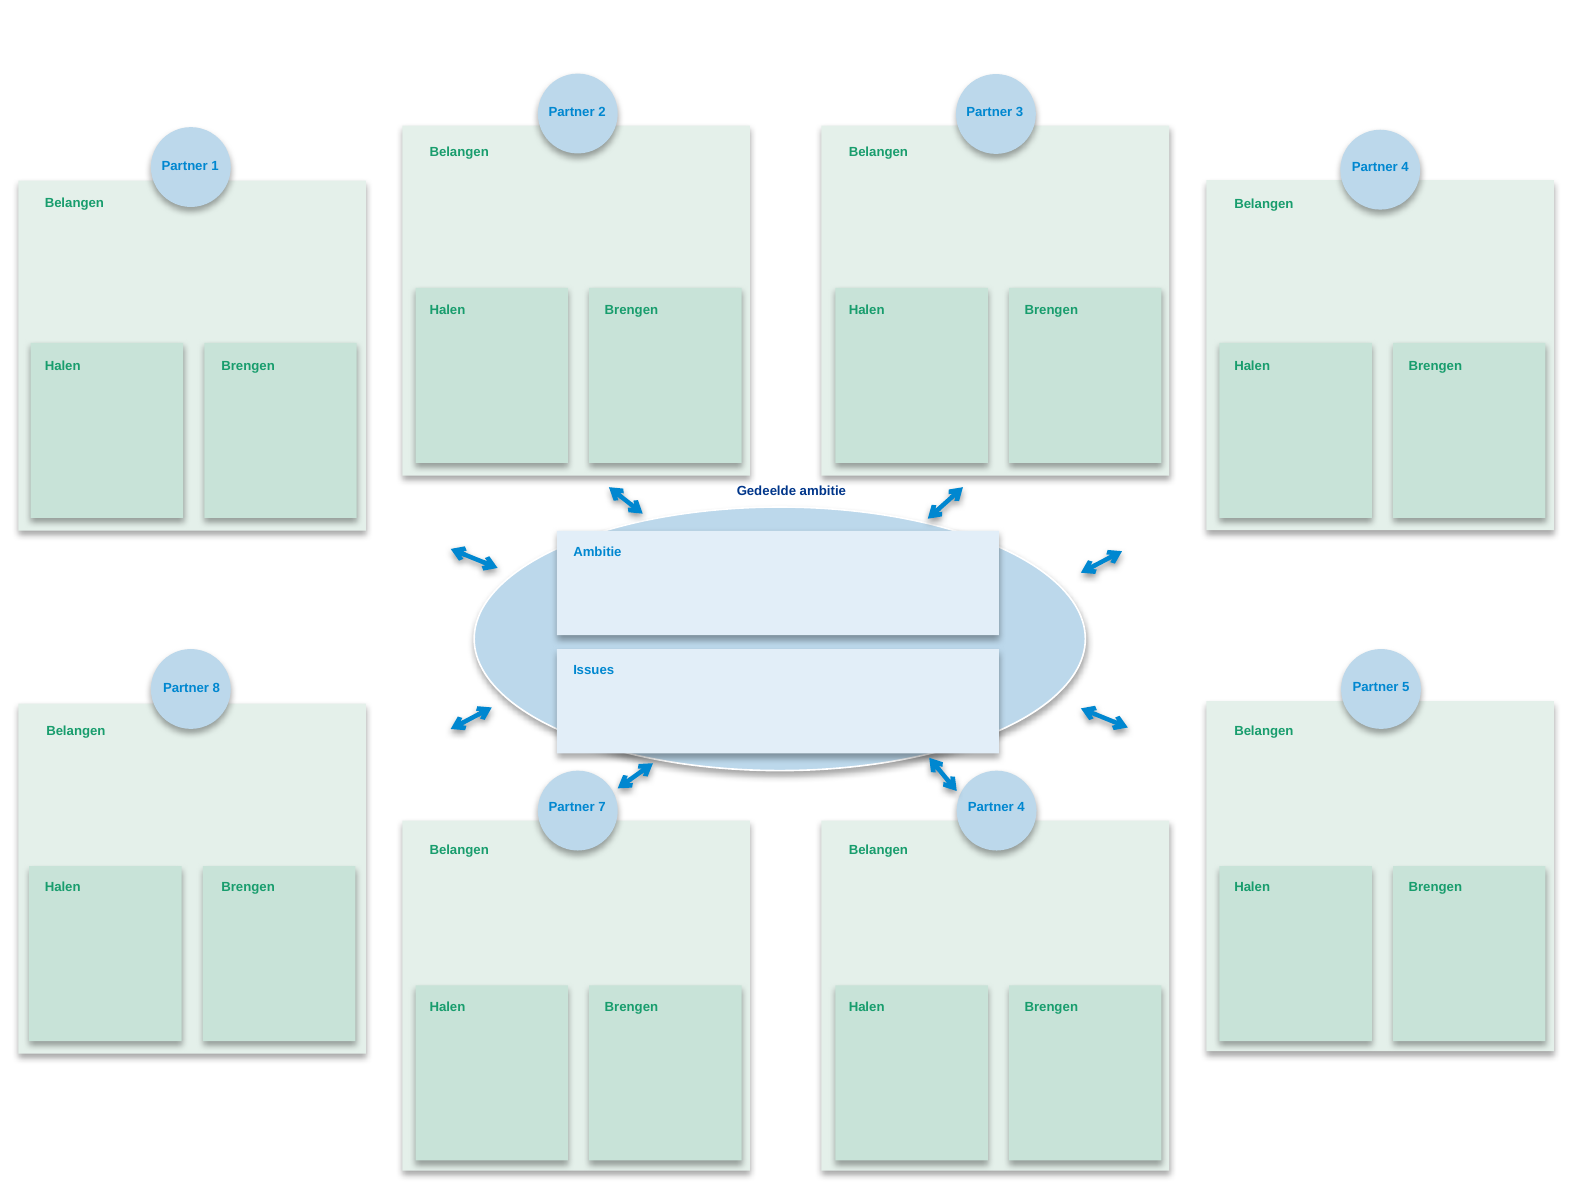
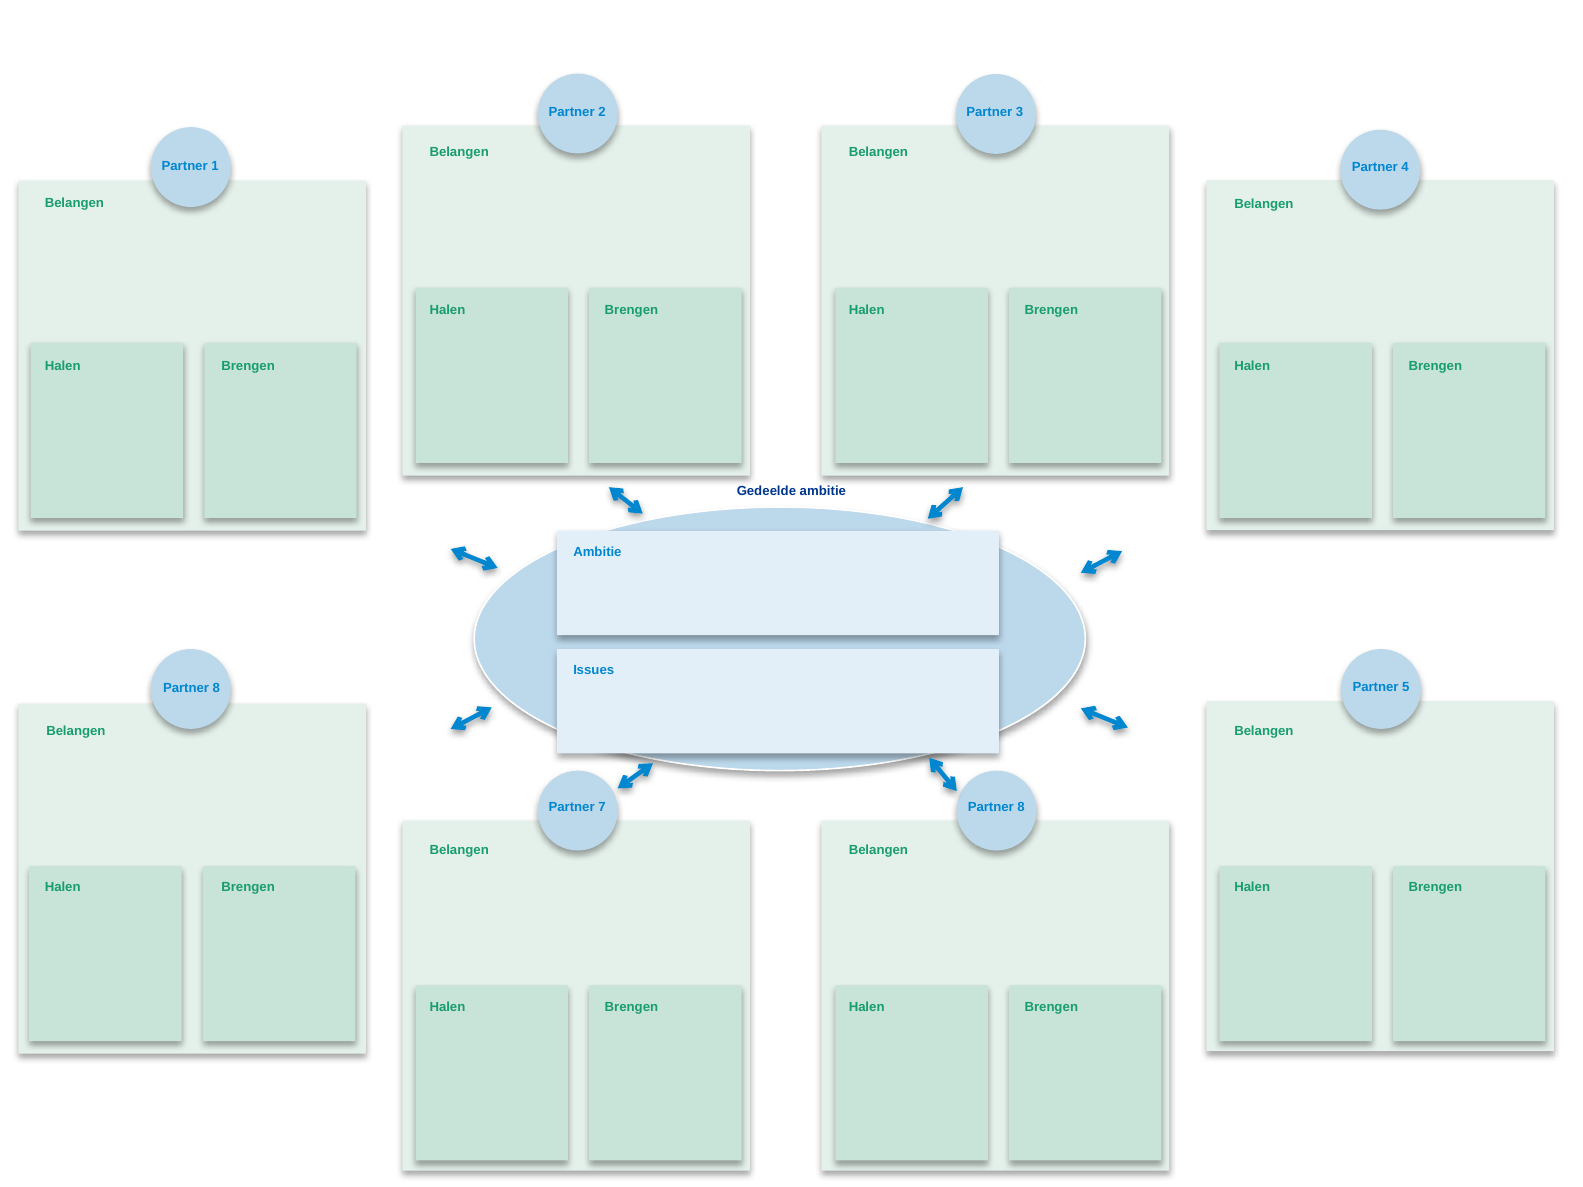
4: 4 -> 8 (1021, 807)
